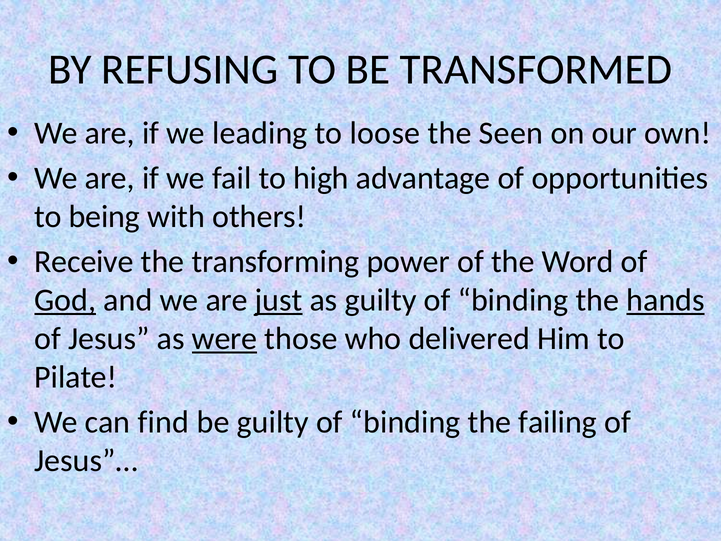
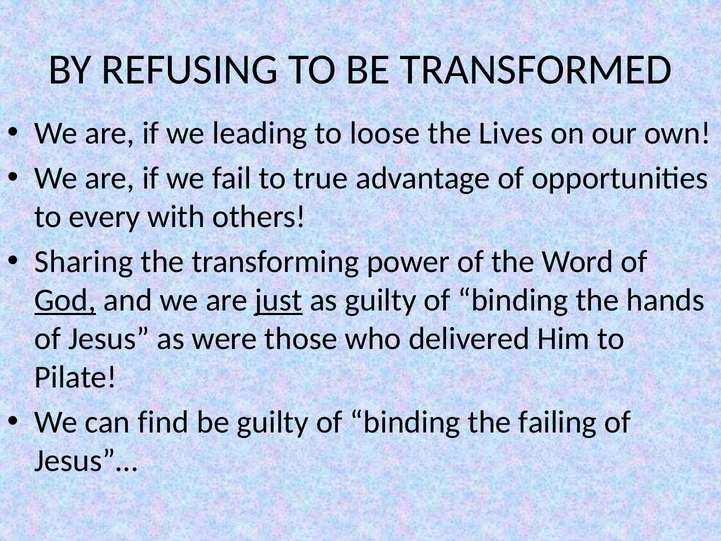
Seen: Seen -> Lives (511, 133)
high: high -> true (321, 178)
being: being -> every (104, 217)
Receive: Receive -> Sharing (84, 262)
hands underline: present -> none (666, 300)
were underline: present -> none (225, 339)
